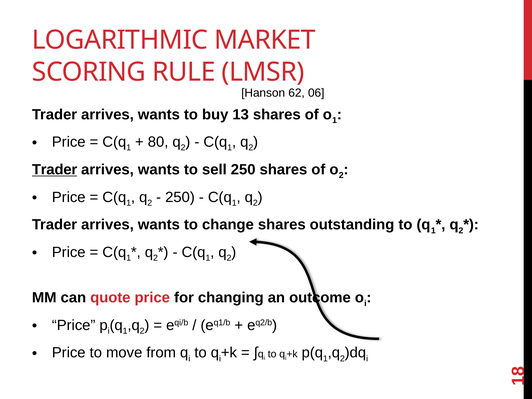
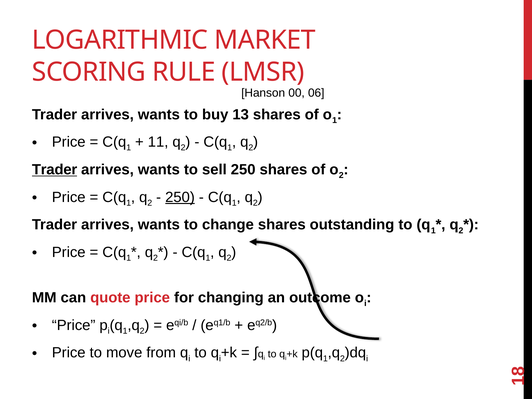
62: 62 -> 00 (297, 93)
80: 80 -> 11 (158, 142)
250 underline: none -> present (180, 197)
